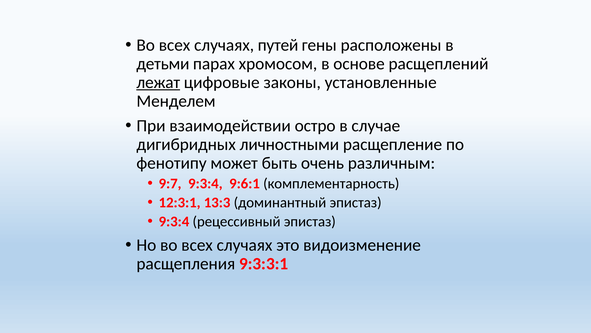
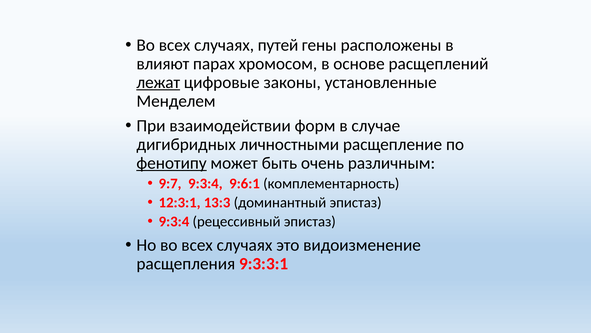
детьми: детьми -> влияют (163, 64)
остро: остро -> форм (315, 126)
фенотипу underline: none -> present (172, 163)
